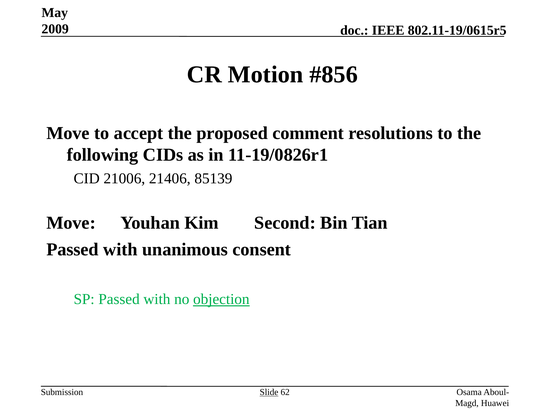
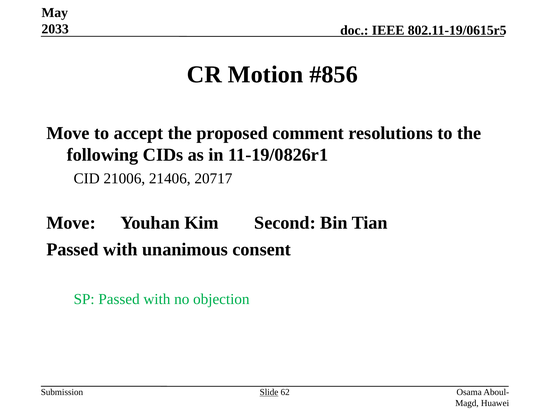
2009: 2009 -> 2033 (55, 29)
85139: 85139 -> 20717 (213, 178)
objection underline: present -> none (221, 299)
